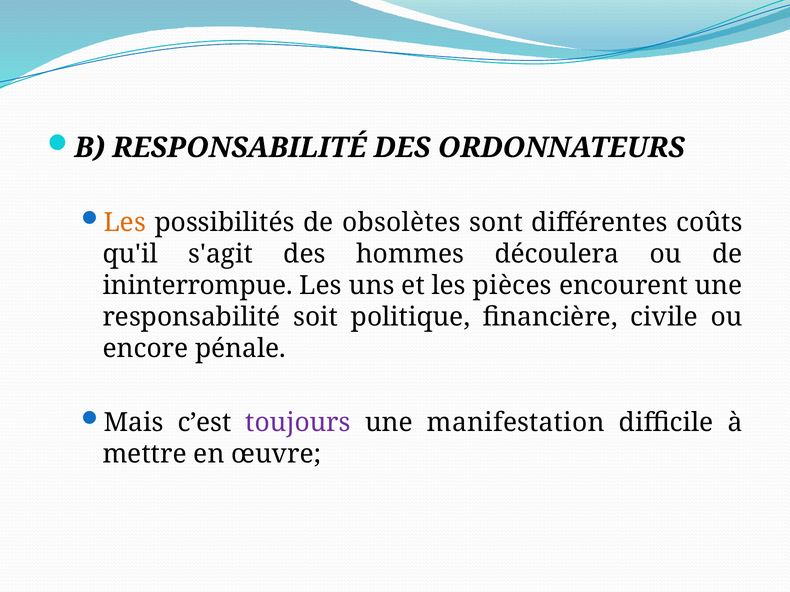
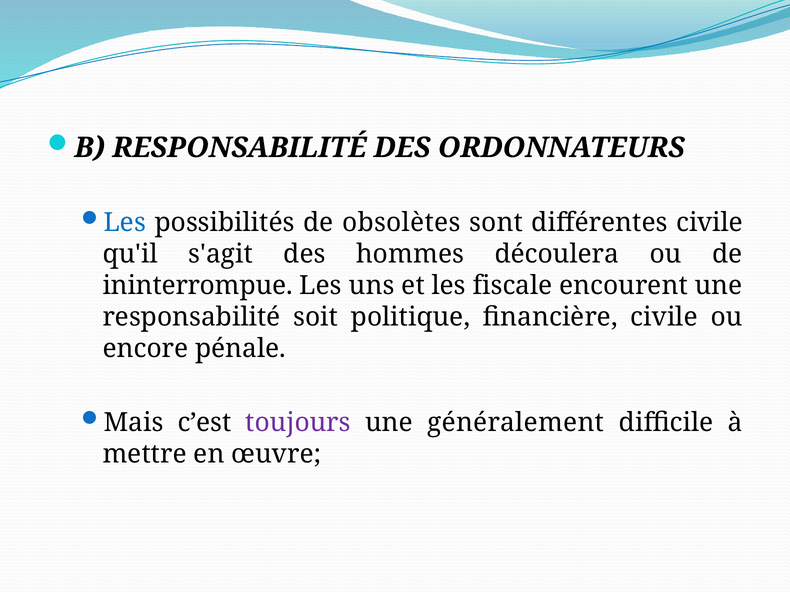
Les colour: orange -> blue (125, 223)
différentes coûts: coûts -> civile (710, 223)
pièces: pièces -> fiscale (513, 286)
manifestation: manifestation -> généralement (516, 423)
